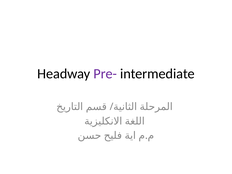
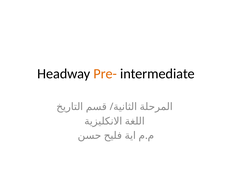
Pre- colour: purple -> orange (105, 74)
